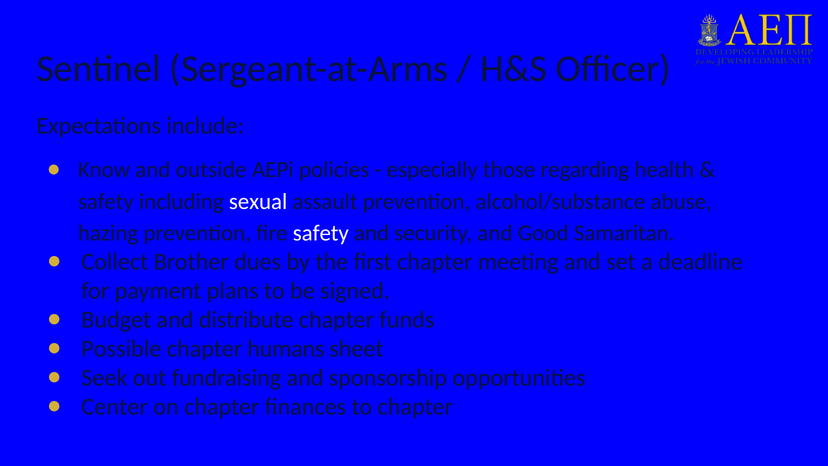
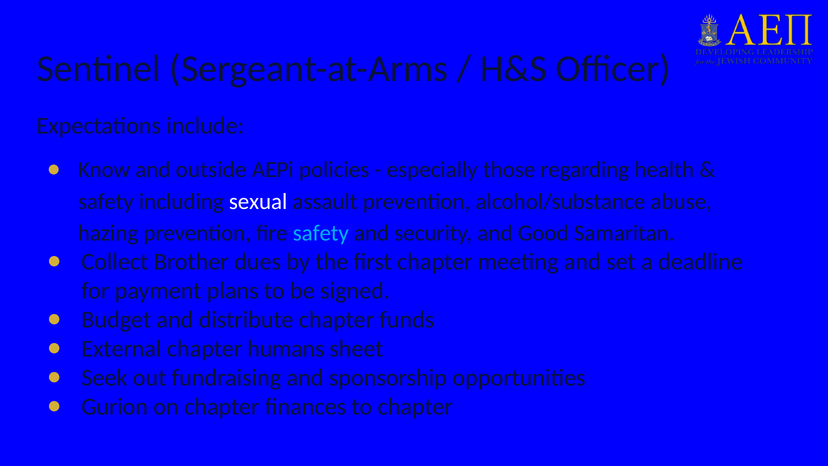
safety colour: white -> light blue (321, 233)
Possible: Possible -> External (121, 349)
Center: Center -> Gurion (115, 407)
